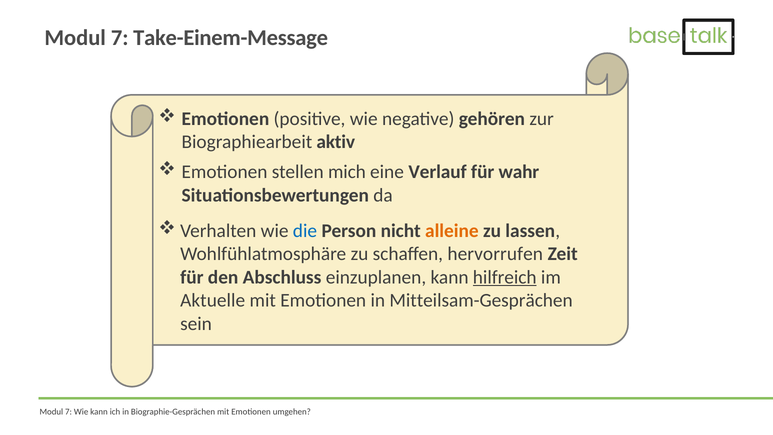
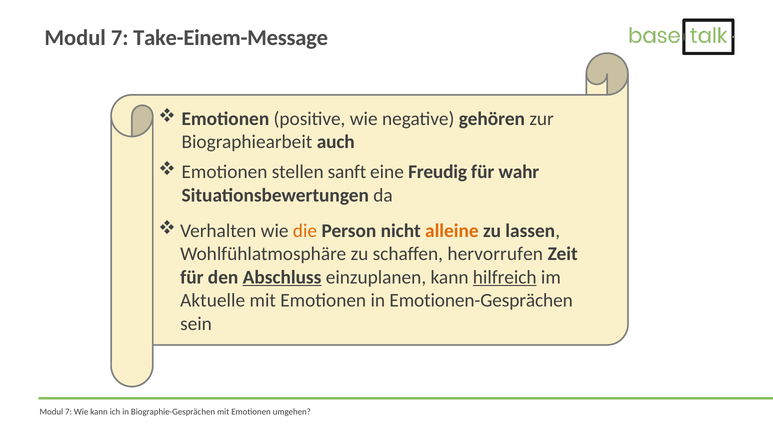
aktiv: aktiv -> auch (336, 142)
mich: mich -> sanft (347, 172)
Verlauf: Verlauf -> Freudig (438, 172)
die colour: blue -> orange (305, 231)
Abschluss underline: none -> present (282, 277)
Mitteilsam-Gesprächen: Mitteilsam-Gesprächen -> Emotionen-Gesprächen (481, 300)
